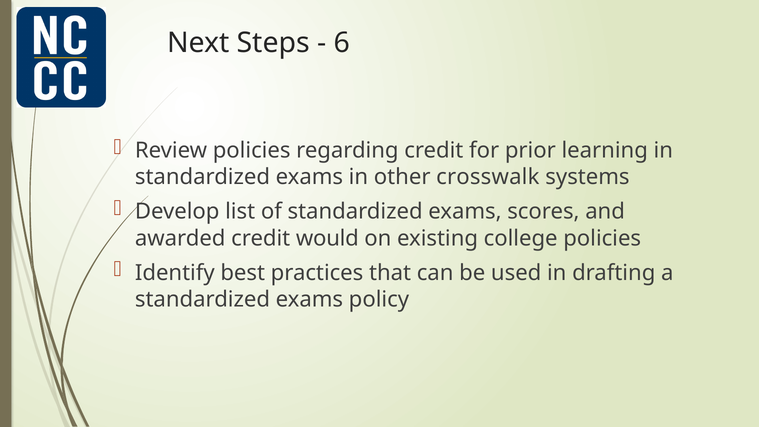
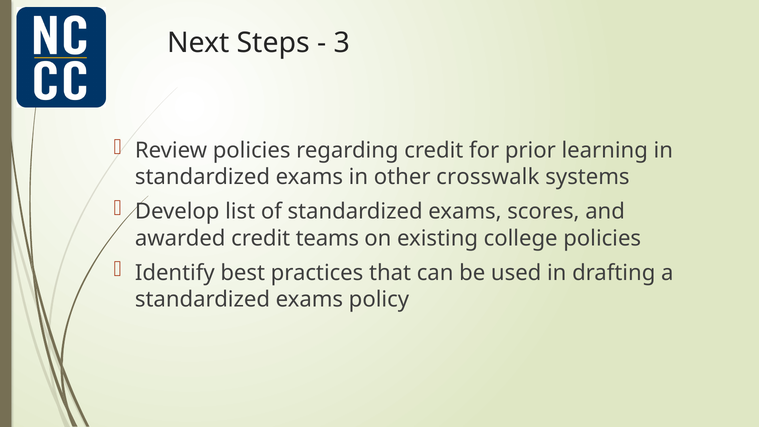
6: 6 -> 3 (342, 43)
would: would -> teams (327, 238)
